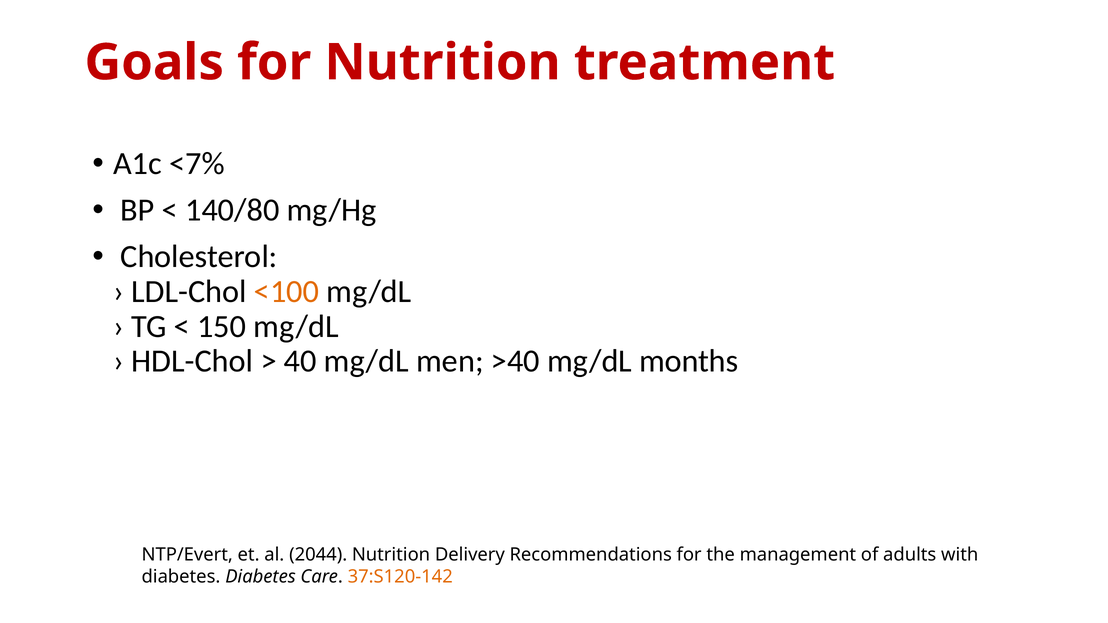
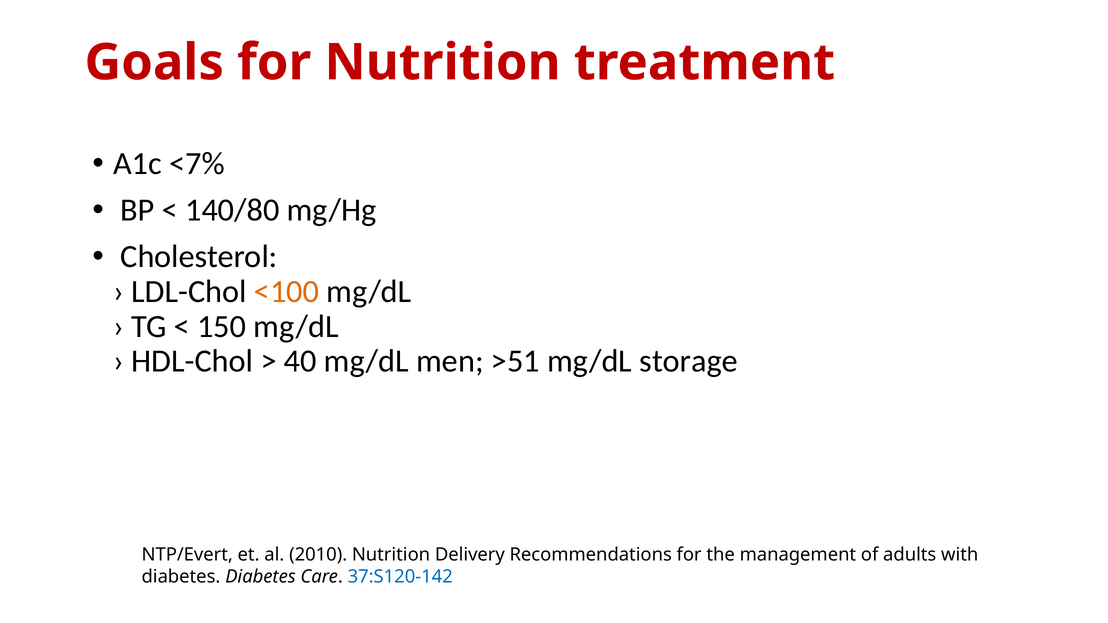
>40: >40 -> >51 (515, 361)
months: months -> storage (689, 361)
2044: 2044 -> 2010 (318, 555)
37:S120-142 colour: orange -> blue (400, 577)
